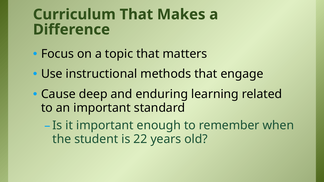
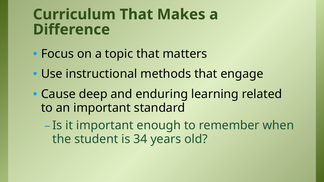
22: 22 -> 34 (140, 139)
